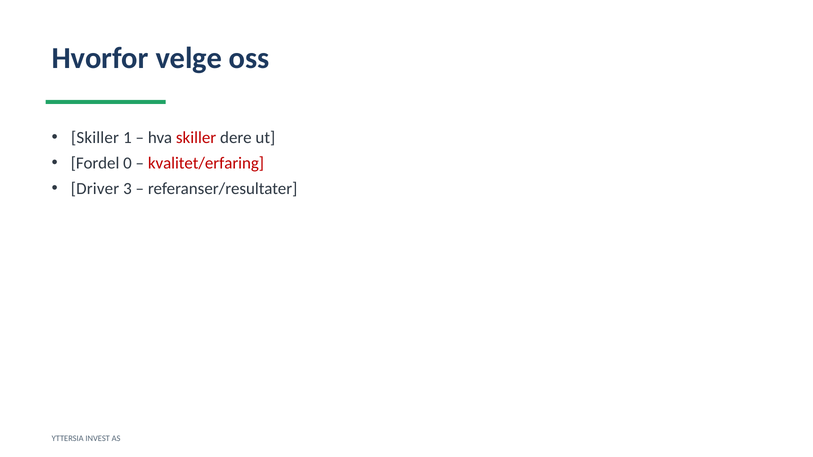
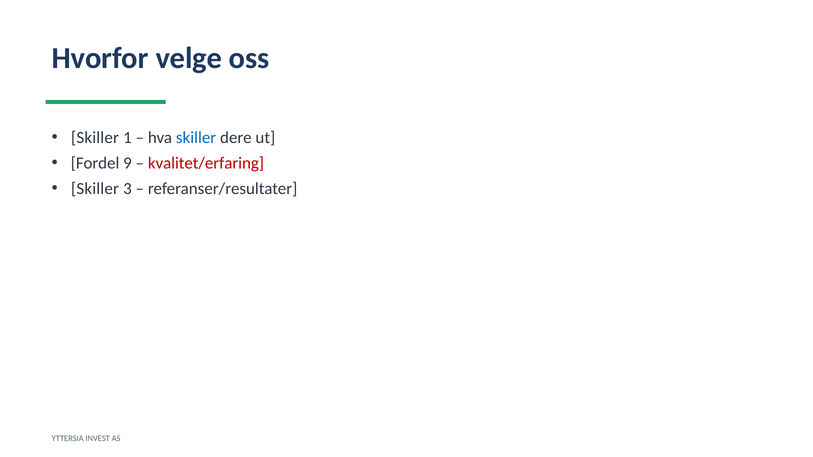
skiller colour: red -> blue (196, 138)
0: 0 -> 9 (127, 163)
Driver: Driver -> Skiller (95, 189)
